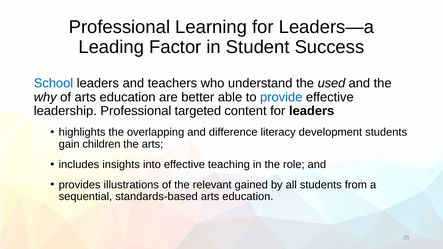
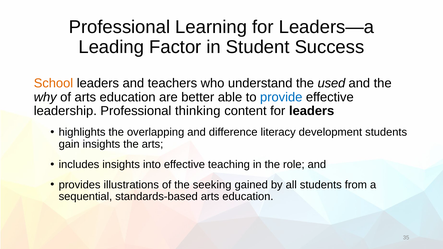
School colour: blue -> orange (53, 83)
targeted: targeted -> thinking (198, 111)
gain children: children -> insights (101, 144)
relevant: relevant -> seeking (212, 185)
